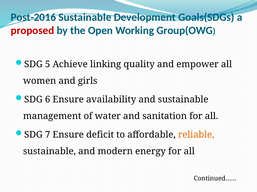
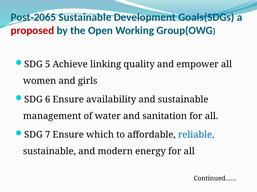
Post-2016: Post-2016 -> Post-2065 (33, 17)
deficit: deficit -> which (100, 135)
reliable colour: orange -> blue (196, 135)
